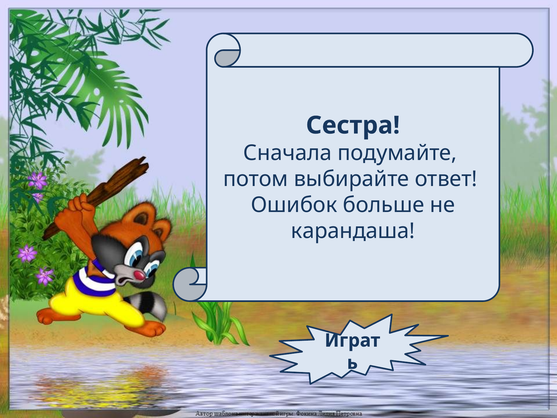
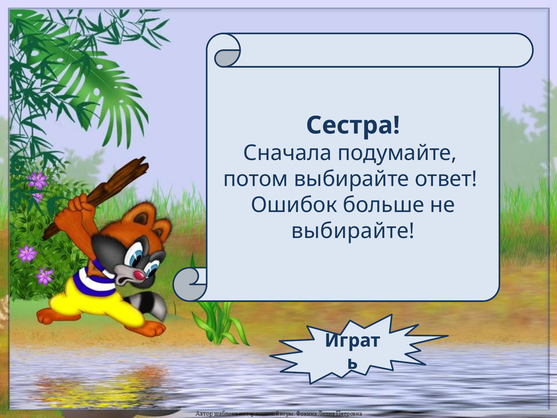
карандаша: карандаша -> выбирайте (353, 231)
